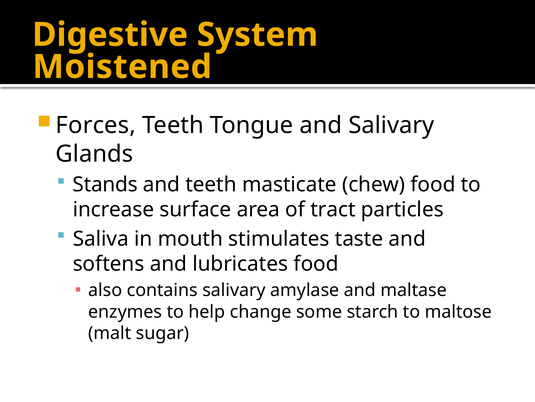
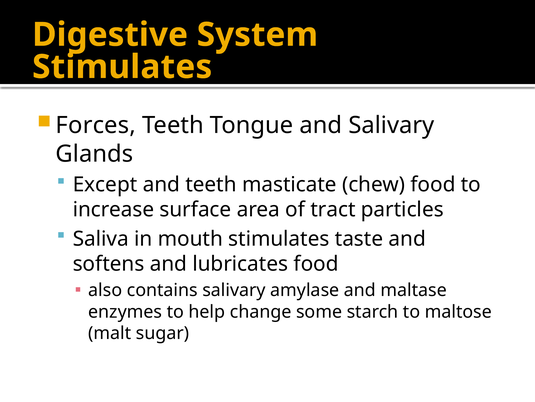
Moistened: Moistened -> Stimulates (122, 67)
Stands: Stands -> Except (105, 184)
